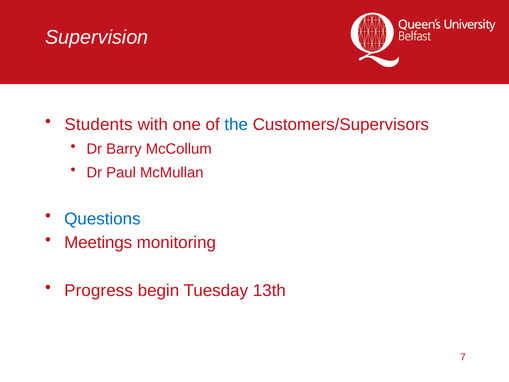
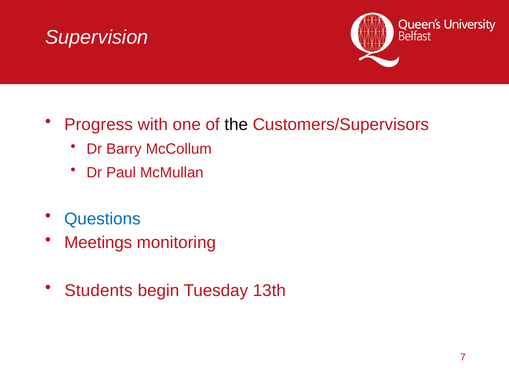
Students: Students -> Progress (99, 124)
the colour: blue -> black (236, 124)
Progress: Progress -> Students (99, 290)
